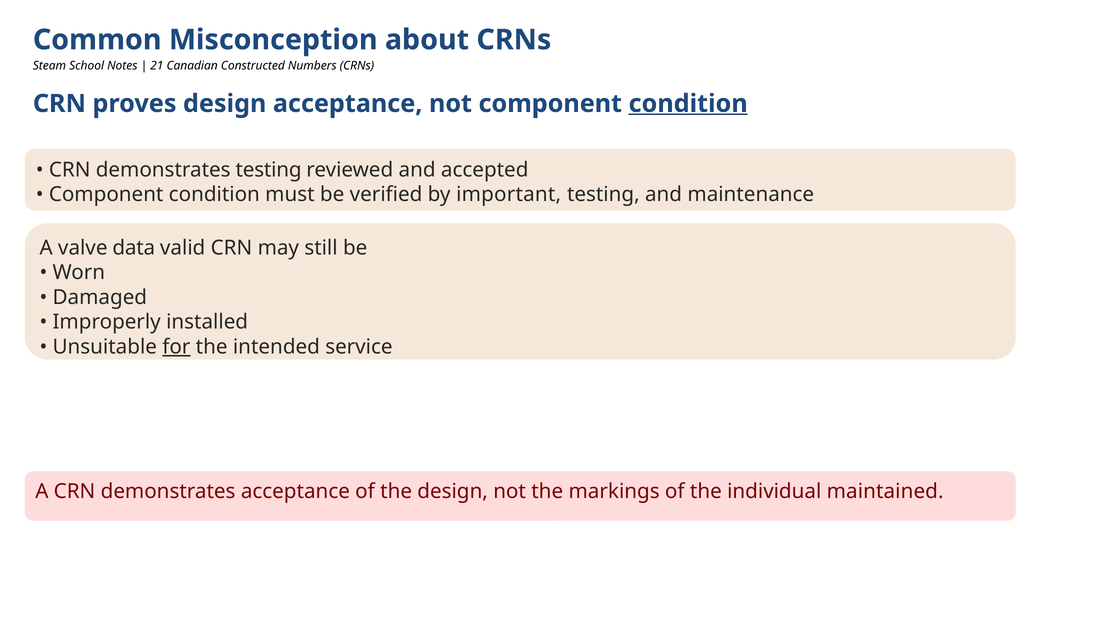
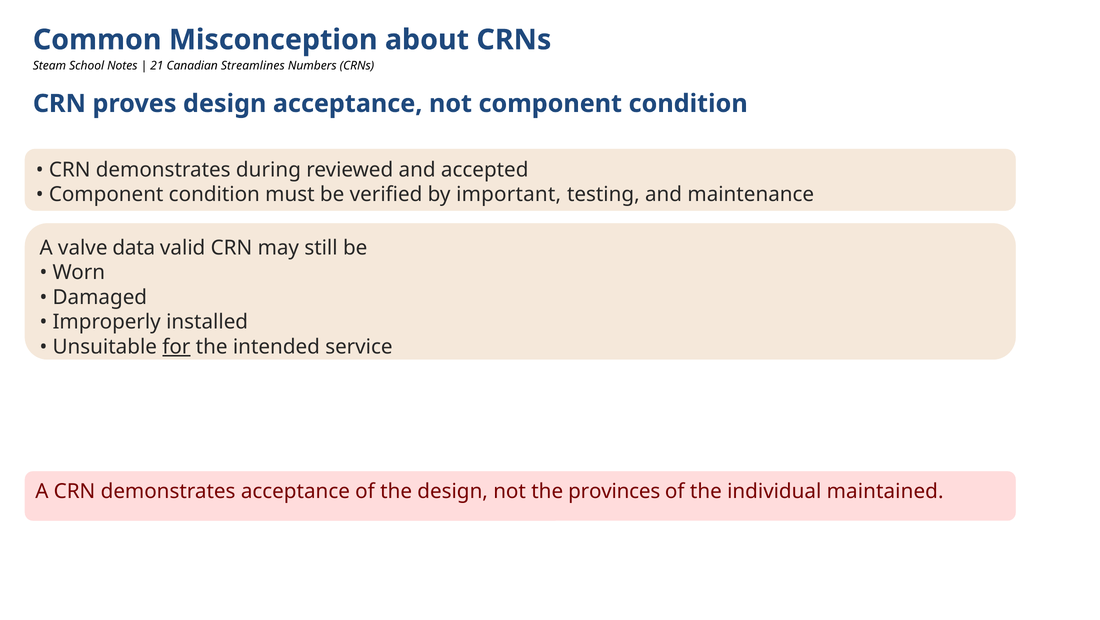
Constructed: Constructed -> Streamlines (253, 66)
condition underline: present -> none (688, 104)
demonstrates testing: testing -> during (268, 170)
markings: markings -> provinces (614, 491)
